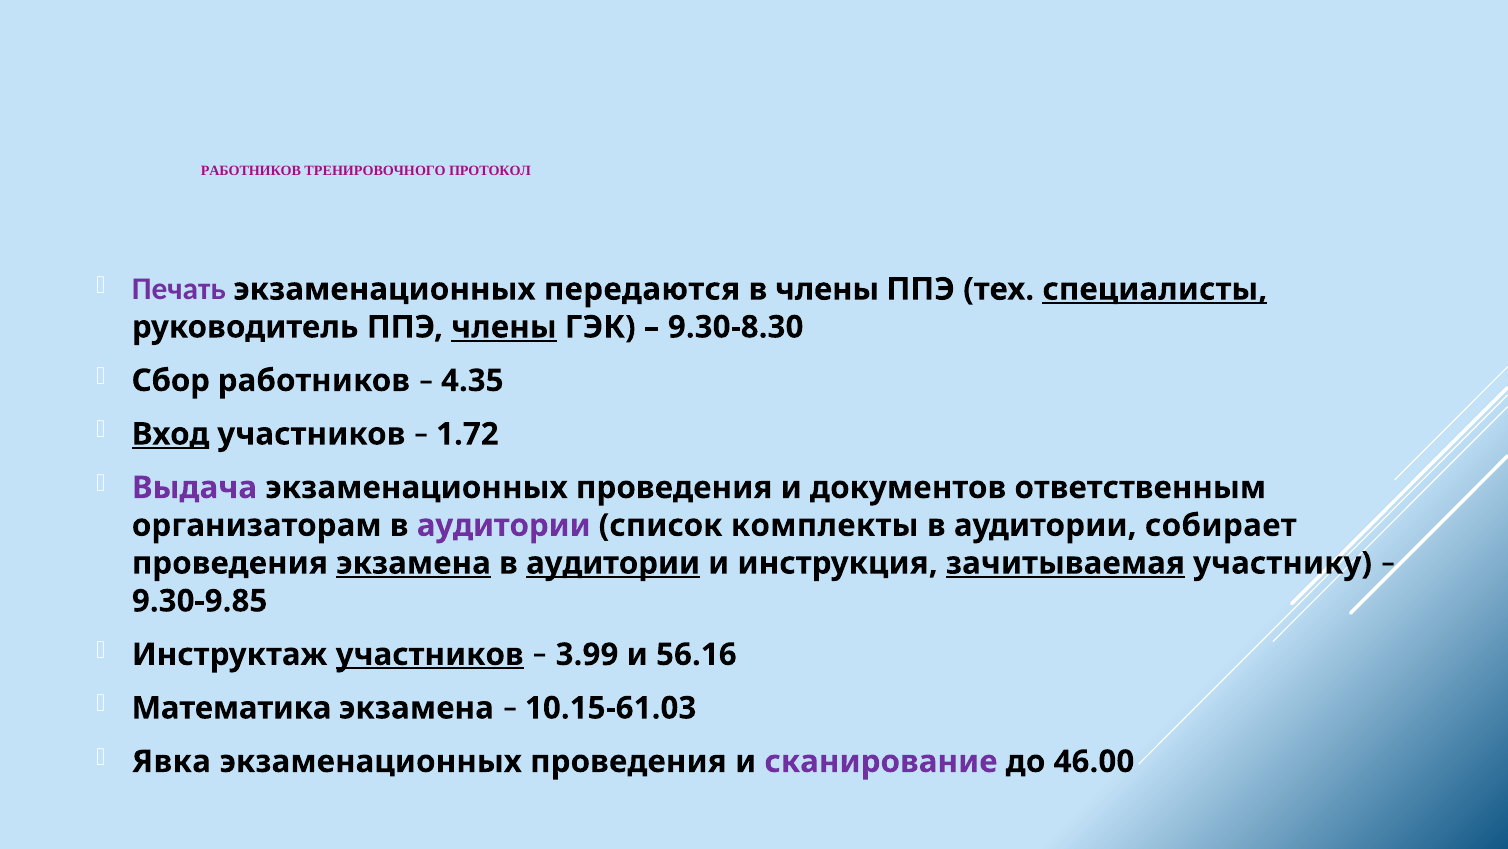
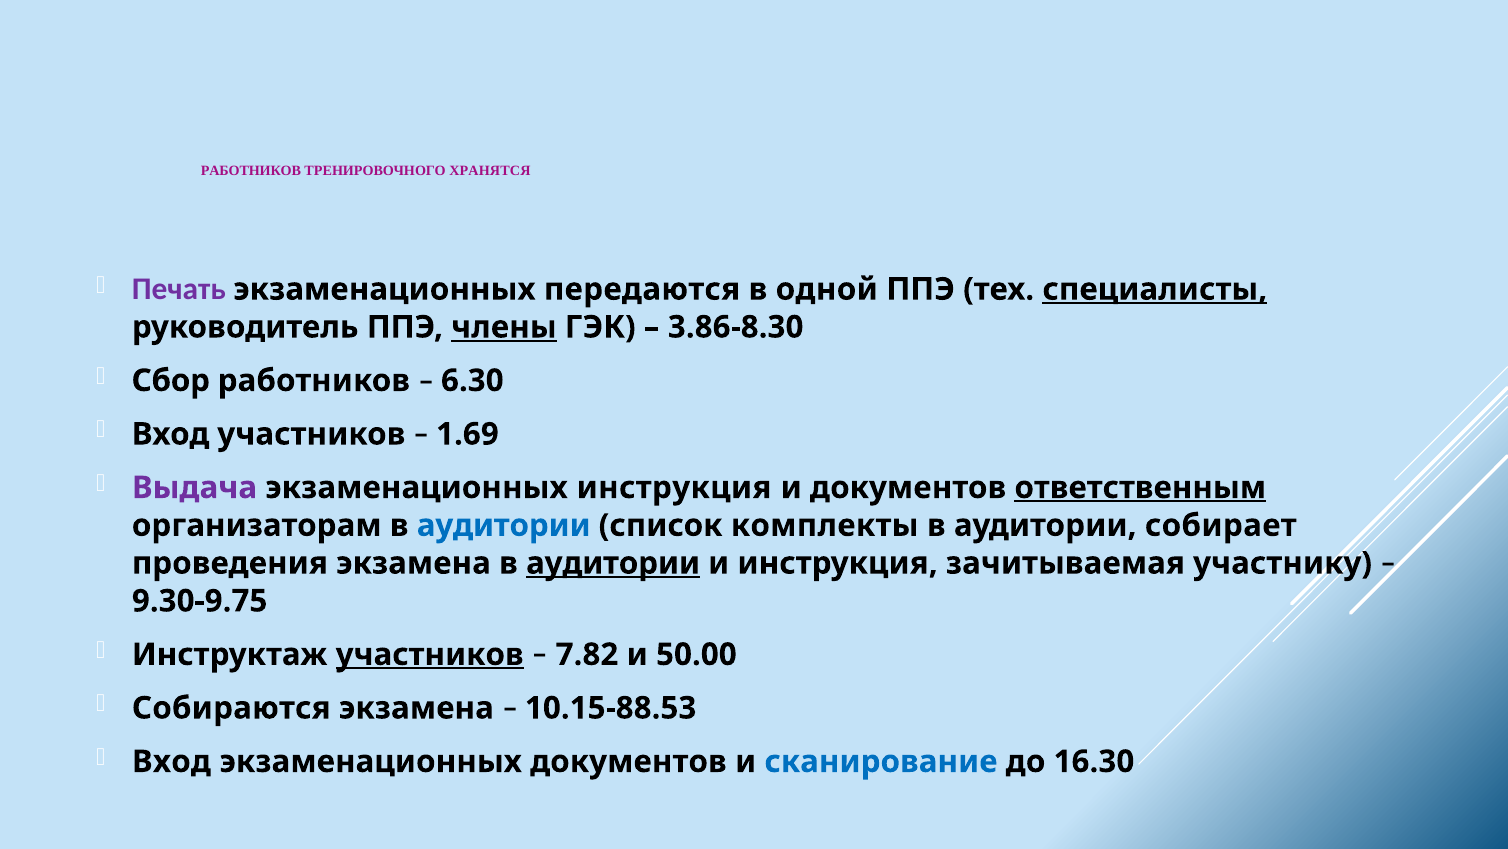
ПРОТОКОЛ: ПРОТОКОЛ -> ХРАНЯТСЯ (490, 171)
в члены: члены -> одной (827, 289)
9.30-8.30: 9.30-8.30 -> 3.86-8.30 (736, 327)
4.35: 4.35 -> 6.30 (472, 380)
Вход underline: present -> none (171, 434)
1.72: 1.72 -> 1.69 (467, 434)
проведения: проведения -> инструкция (674, 487)
ответственным underline: none -> present (1140, 487)
аудитории colour: purple -> blue (504, 525)
экзамена underline: present -> none (414, 563)
зачитываемая underline: present -> none (1065, 563)
9.30-9.85: 9.30-9.85 -> 9.30-9.75 (200, 601)
3.99: 3.99 -> 7.82 (587, 654)
56.16: 56.16 -> 50.00 (696, 654)
Математика: Математика -> Собираются (231, 707)
10.15-61.03: 10.15-61.03 -> 10.15-88.53 (611, 707)
Явка: Явка -> Вход (171, 761)
проведения: проведения -> документов (628, 761)
сканирование colour: purple -> blue (881, 761)
46.00: 46.00 -> 16.30 (1094, 761)
